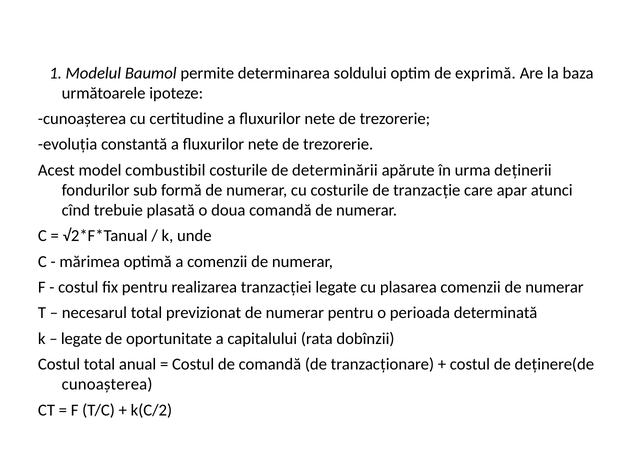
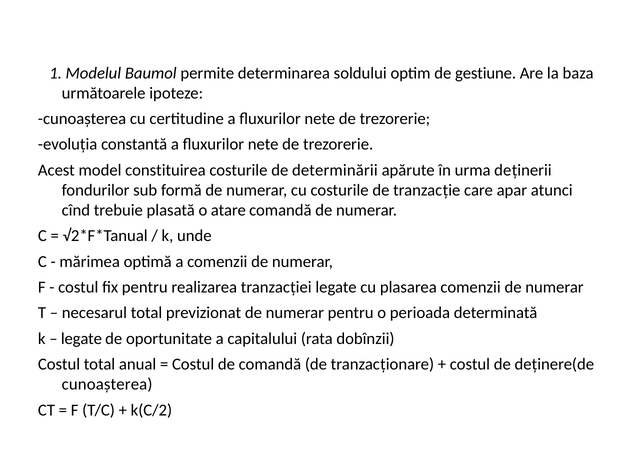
exprimă: exprimă -> gestiune (486, 73)
combustibil: combustibil -> constituirea (165, 170)
doua: doua -> atare (228, 210)
